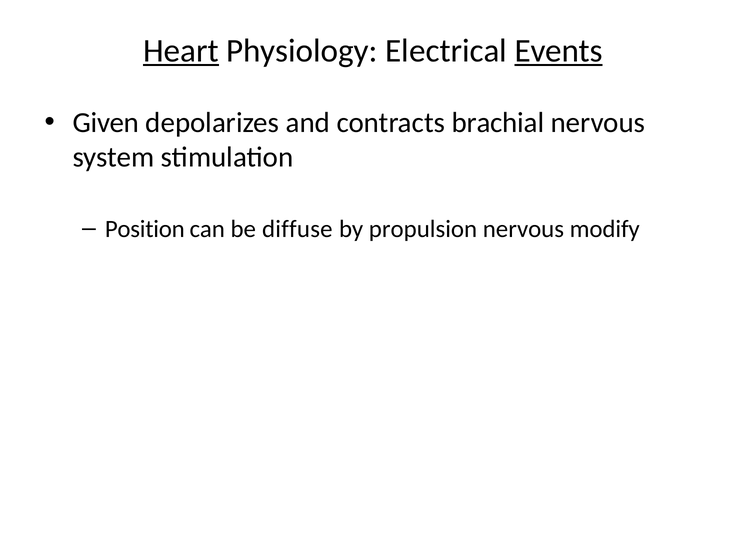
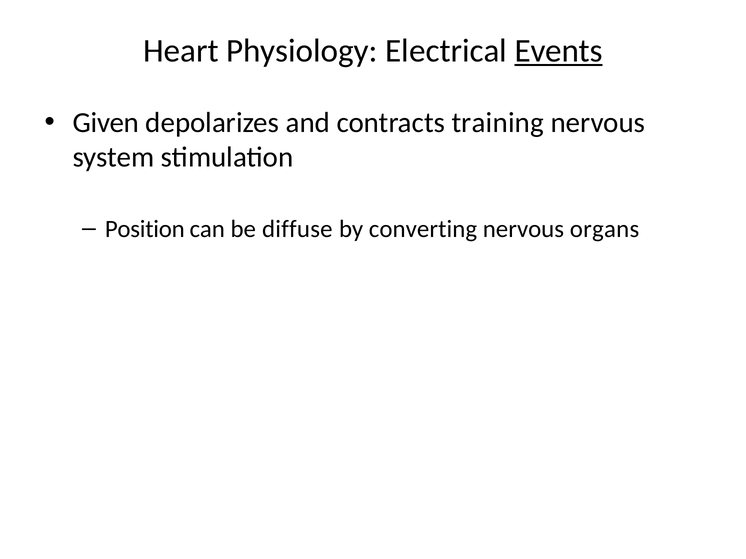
Heart underline: present -> none (181, 51)
brachial: brachial -> training (498, 123)
propulsion: propulsion -> converting (423, 229)
modify: modify -> organs (605, 229)
